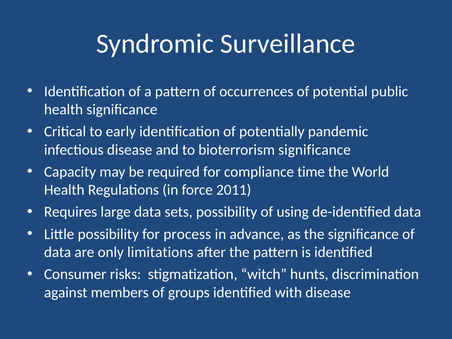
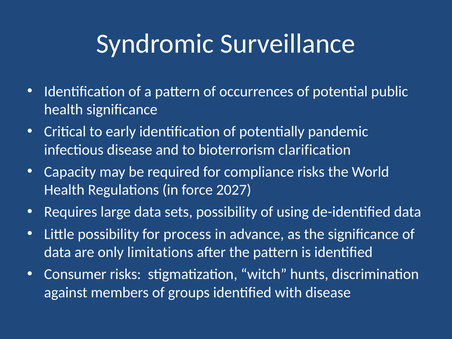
bioterrorism significance: significance -> clarification (315, 150)
compliance time: time -> risks (311, 172)
2011: 2011 -> 2027 (234, 190)
